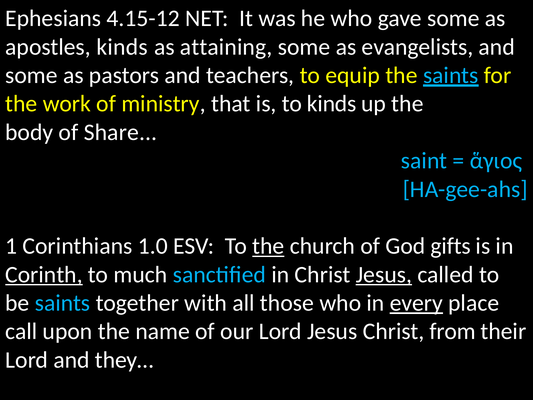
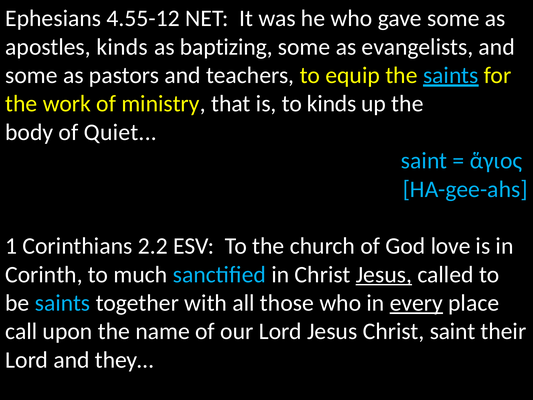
4.15-12: 4.15-12 -> 4.55-12 (143, 18)
attaining: attaining -> baptizing (226, 47)
Share: Share -> Quiet (120, 132)
1.0: 1.0 -> 2.2 (153, 246)
the underline: present -> none (268, 246)
gifts: gifts -> love (451, 246)
Corinth underline: present -> none (44, 274)
Christ from: from -> saint (453, 331)
